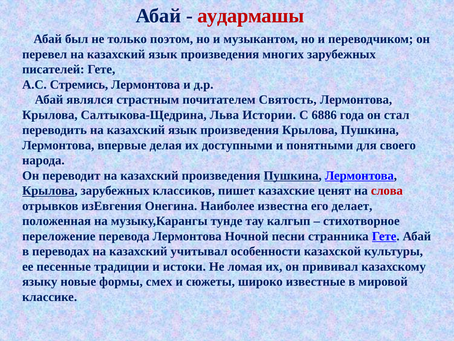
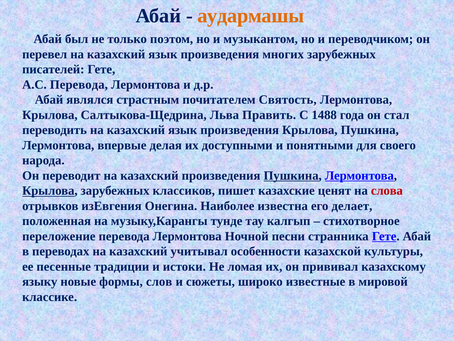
аудармашы colour: red -> orange (251, 16)
А.С Стремись: Стремись -> Перевода (79, 84)
Истории: Истории -> Править (269, 115)
6886: 6886 -> 1488 (324, 115)
смех: смех -> слов (159, 281)
